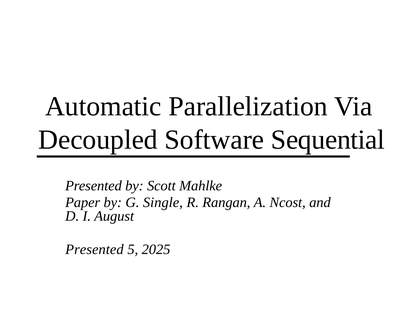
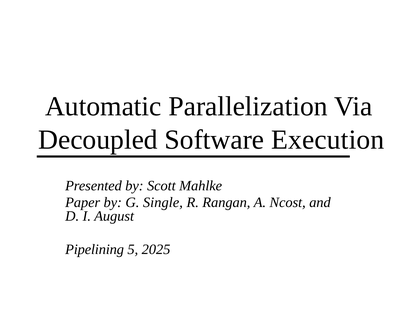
Sequential: Sequential -> Execution (328, 140)
Presented: Presented -> Pipelining (95, 249)
